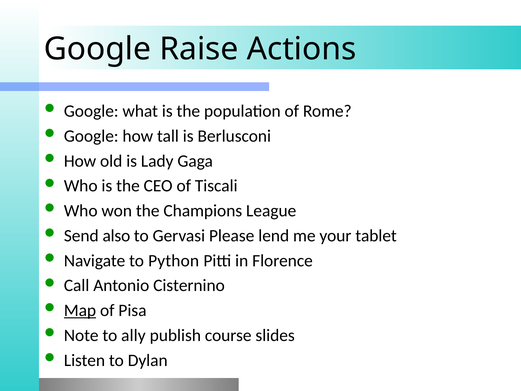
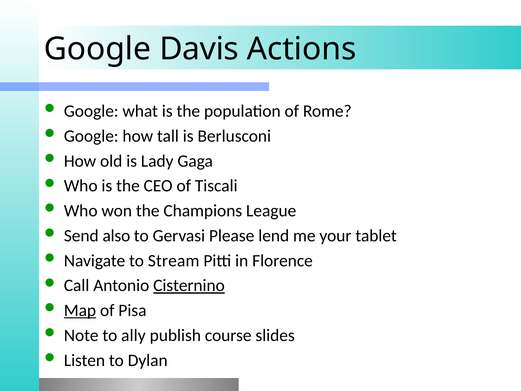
Raise: Raise -> Davis (199, 49)
Python: Python -> Stream (174, 260)
Cisternino underline: none -> present (189, 285)
